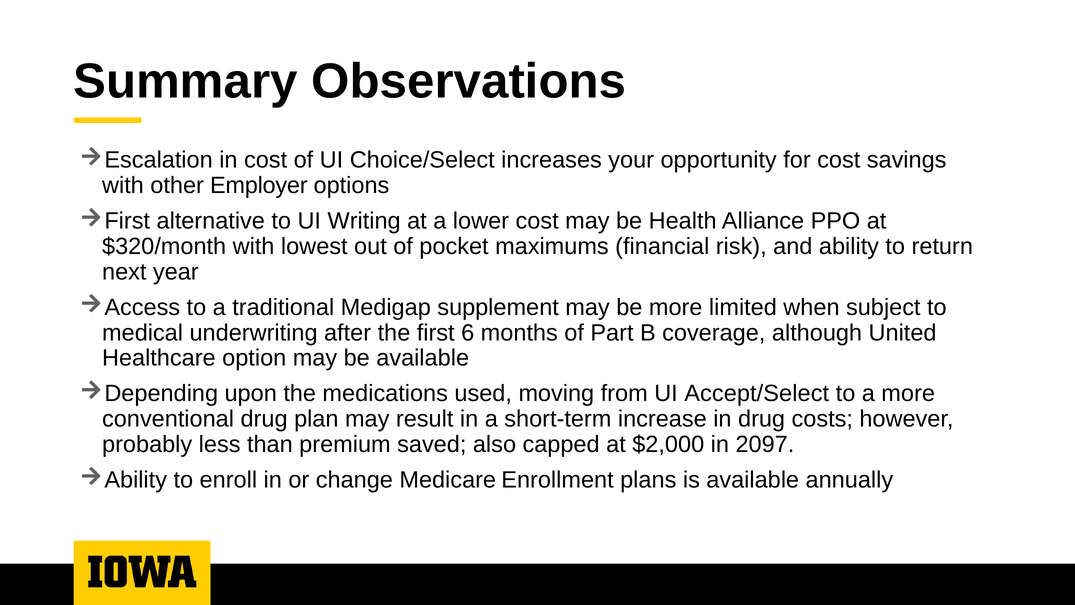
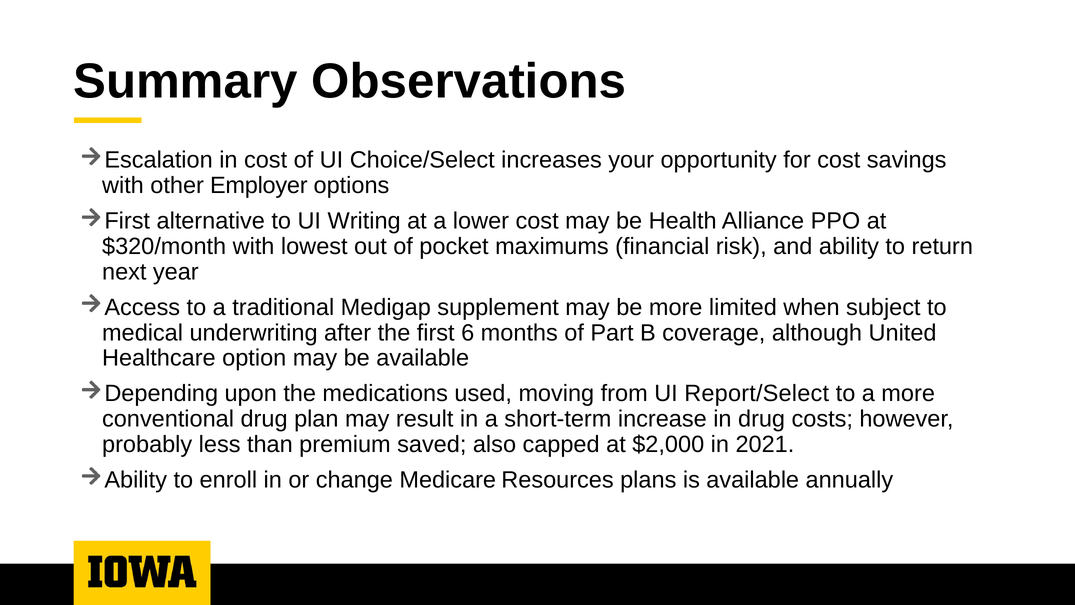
Accept/Select: Accept/Select -> Report/Select (757, 393)
2097: 2097 -> 2021 (765, 444)
Enrollment: Enrollment -> Resources (558, 480)
